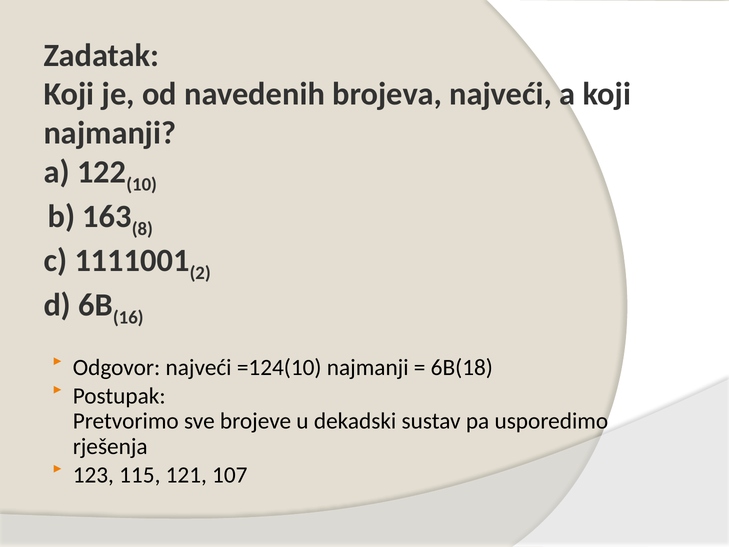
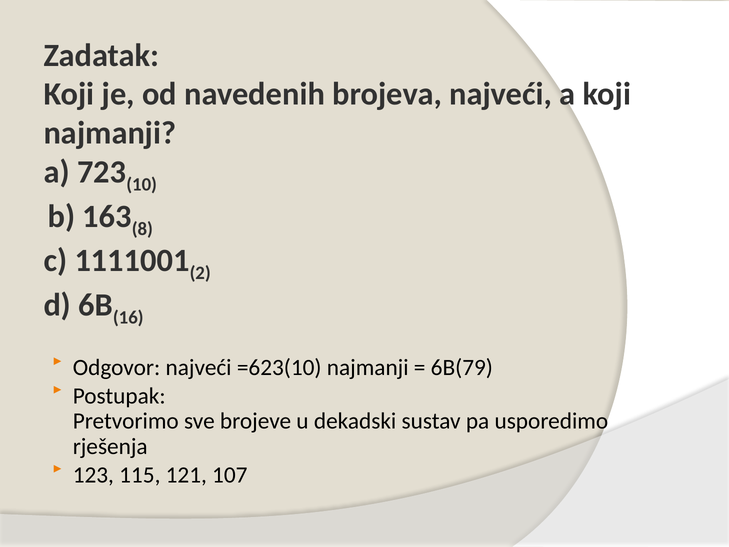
122: 122 -> 723 (102, 172)
=124(10: =124(10 -> =623(10 (279, 367)
6B(18: 6B(18 -> 6B(79 (462, 367)
